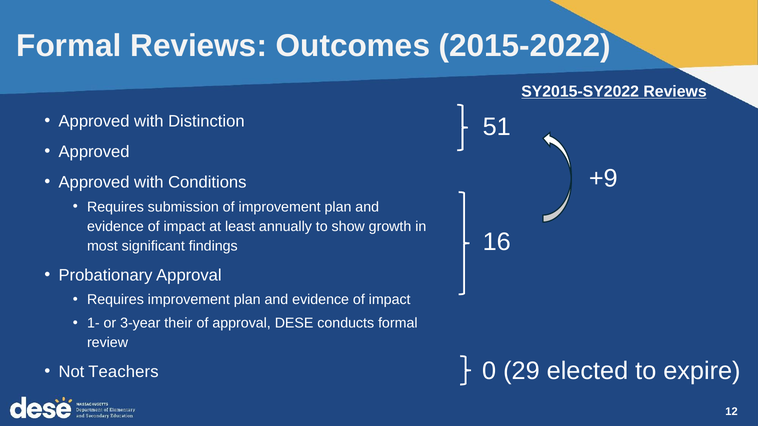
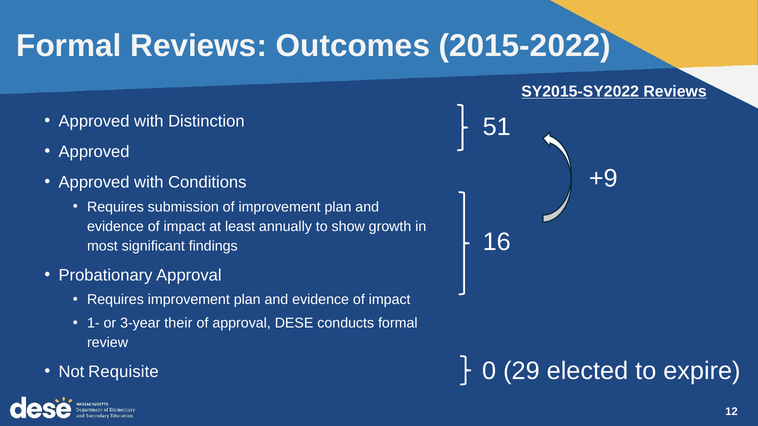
Teachers: Teachers -> Requisite (123, 372)
